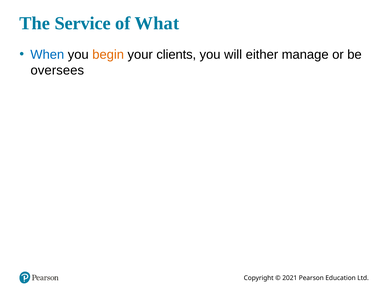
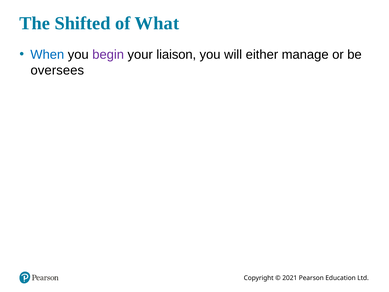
Service: Service -> Shifted (83, 23)
begin colour: orange -> purple (108, 55)
clients: clients -> liaison (176, 55)
